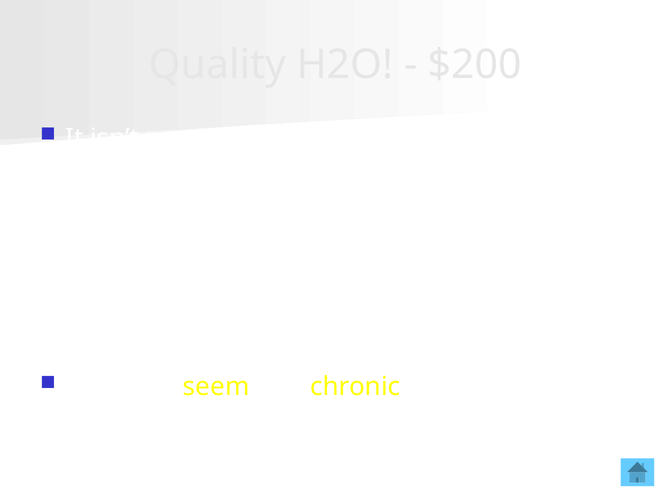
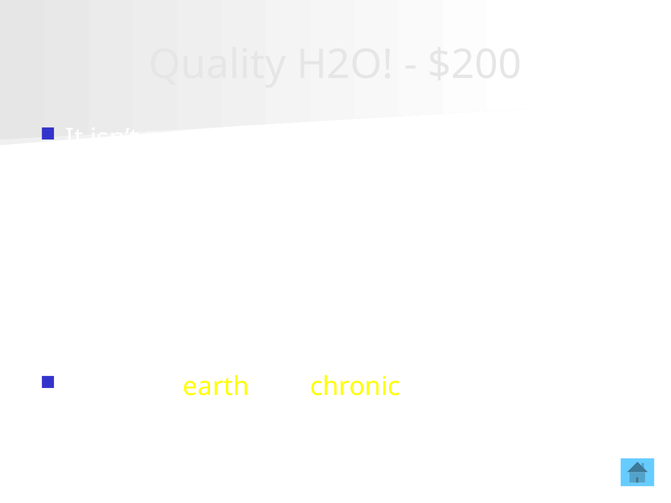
seem: seem -> earth (216, 387)
